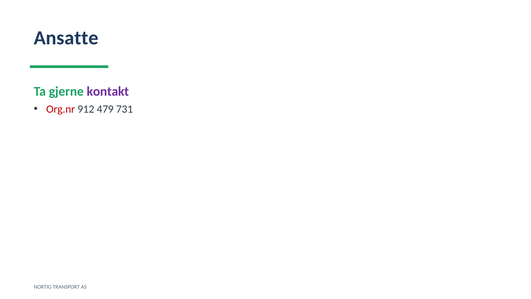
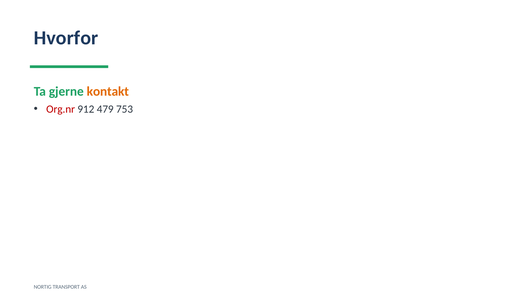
Ansatte: Ansatte -> Hvorfor (66, 38)
kontakt colour: purple -> orange (108, 91)
731: 731 -> 753 (125, 109)
